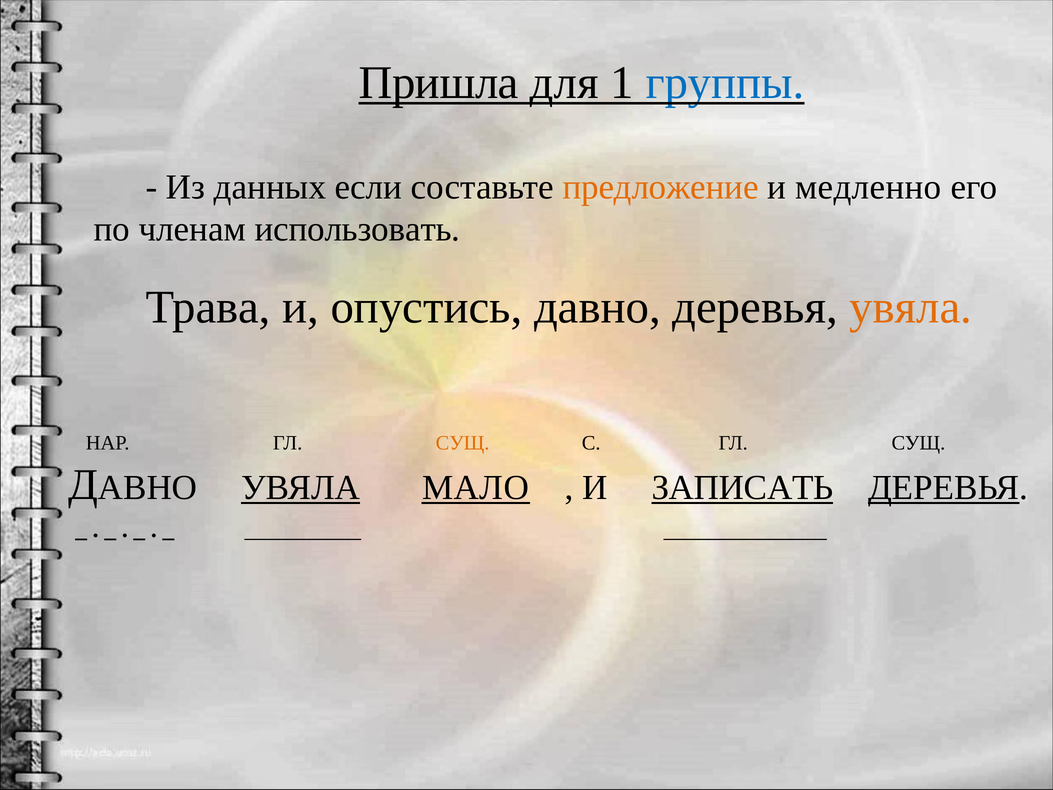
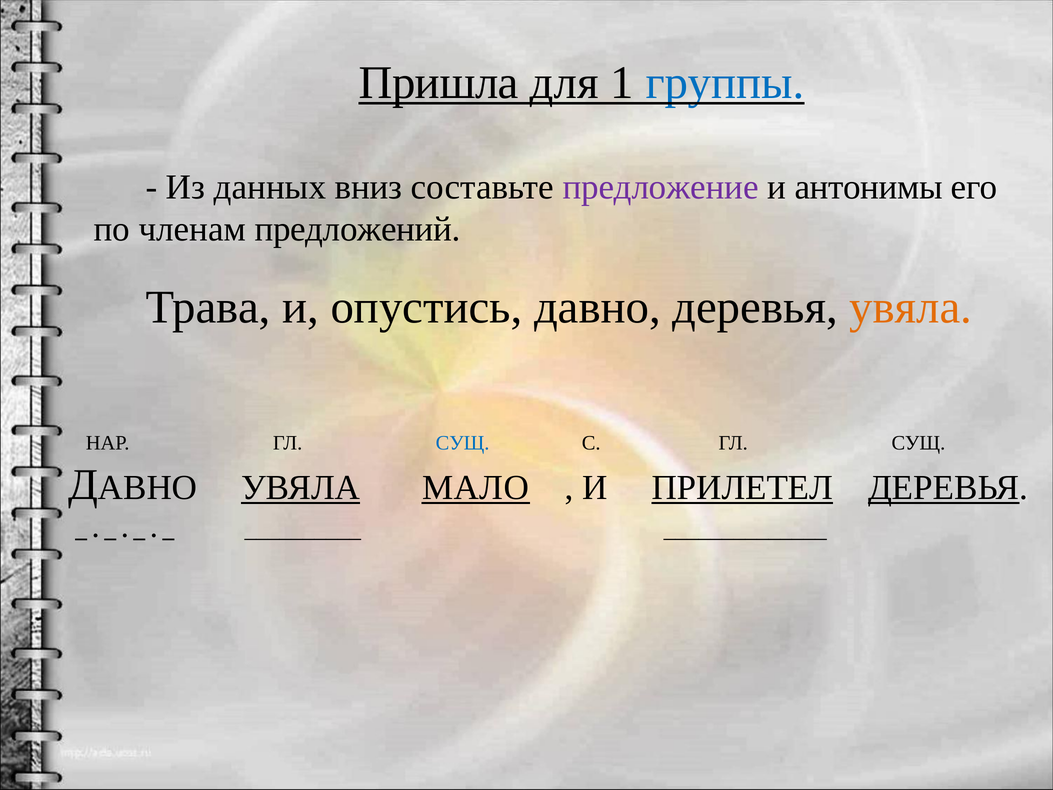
если: если -> вниз (369, 187)
предложение colour: orange -> purple (661, 187)
медленно: медленно -> антонимы (869, 187)
использовать: использовать -> предложений (358, 229)
СУЩ colour: orange -> blue (463, 443)
ЗАПИСАТЬ: ЗАПИСАТЬ -> ПРИЛЕТЕЛ (742, 487)
